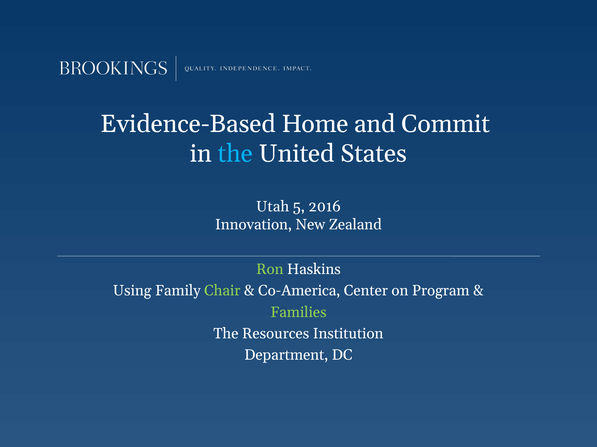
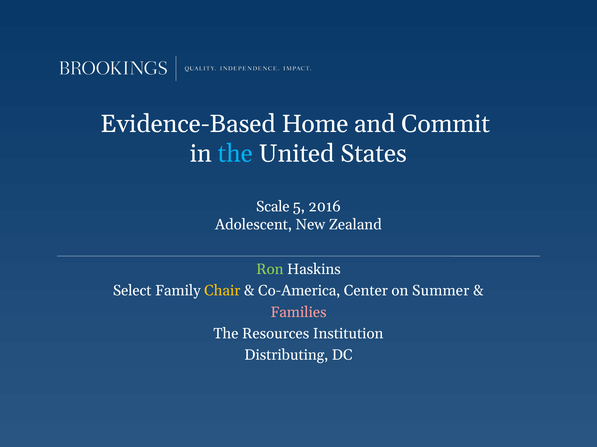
Utah: Utah -> Scale (273, 207)
Innovation: Innovation -> Adolescent (254, 225)
Using: Using -> Select (132, 291)
Chair colour: light green -> yellow (222, 291)
Program: Program -> Summer (441, 291)
Families colour: light green -> pink (298, 313)
Department: Department -> Distributing (286, 356)
